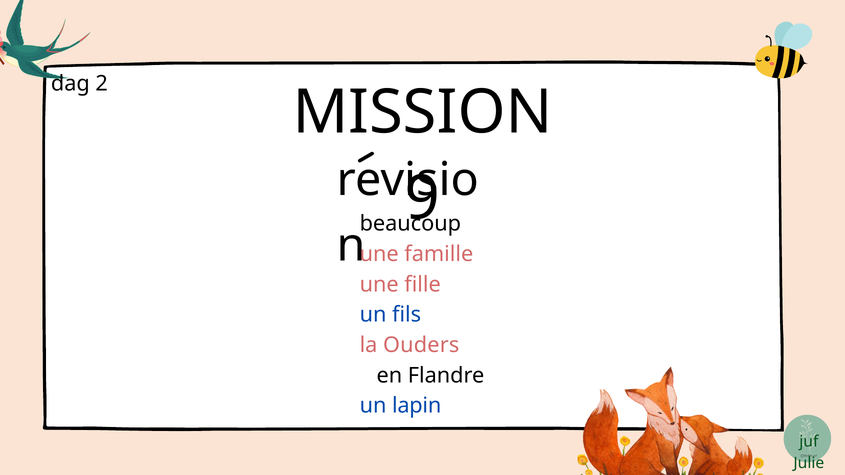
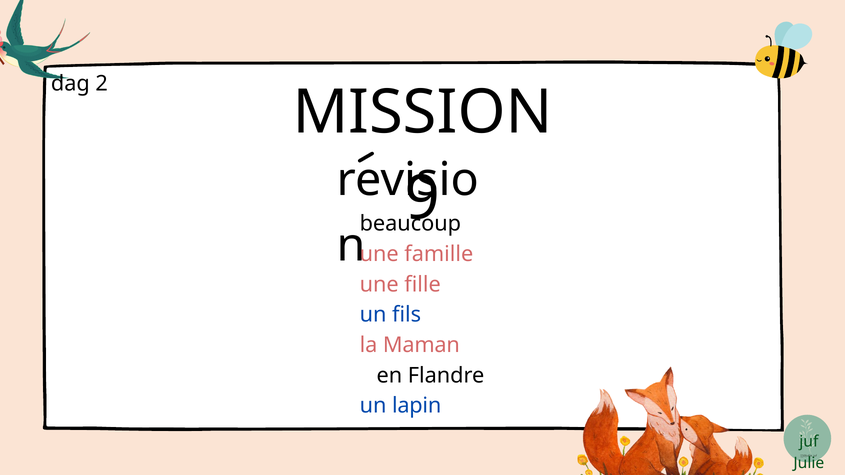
Ouders: Ouders -> Maman (421, 345)
